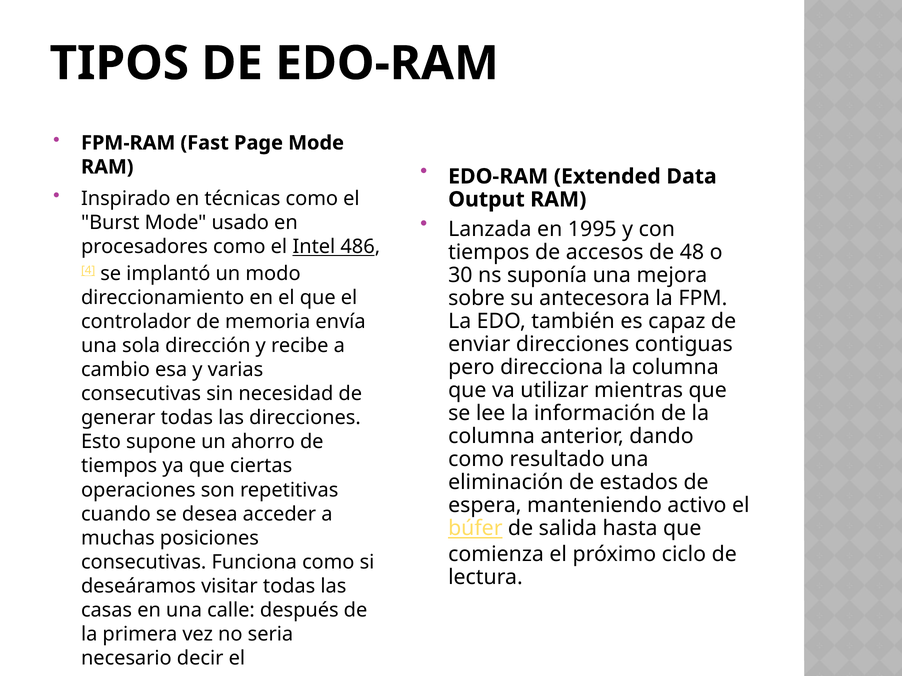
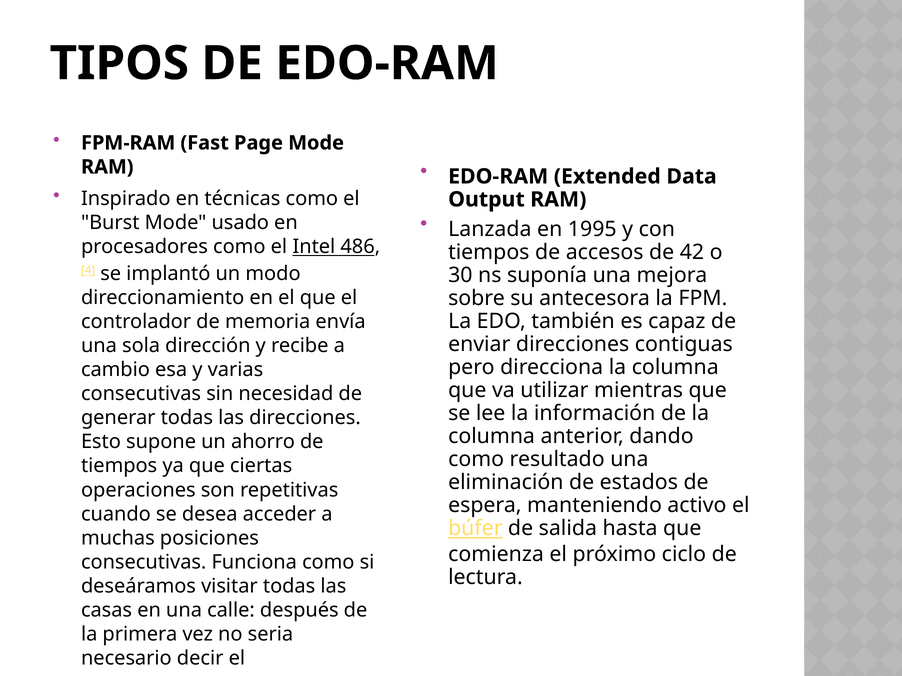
48: 48 -> 42 (692, 252)
